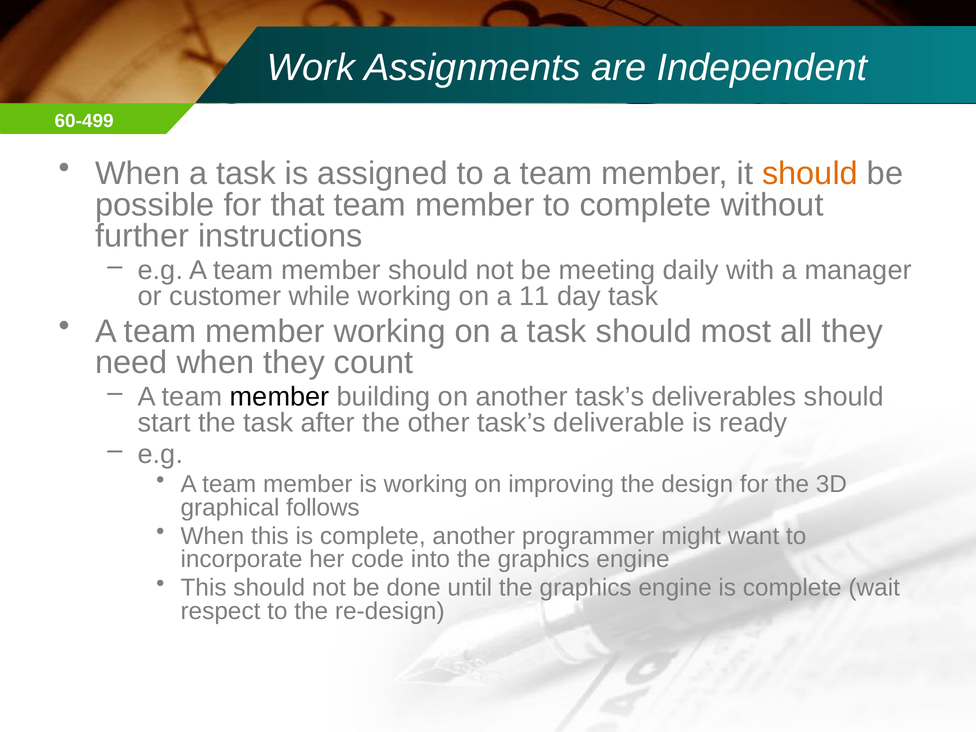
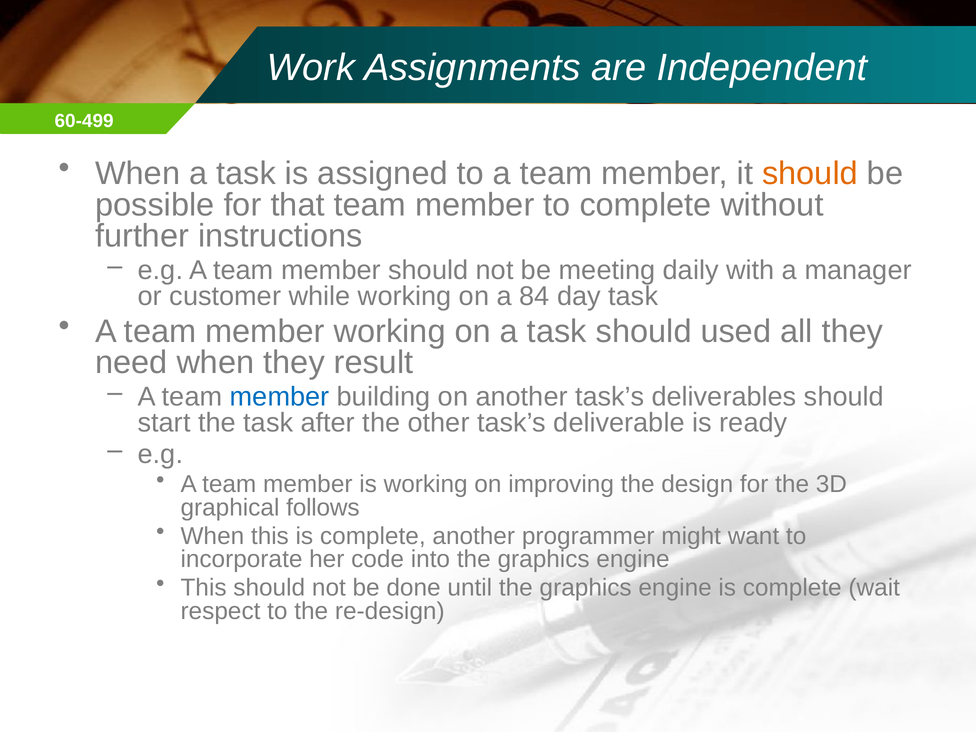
11: 11 -> 84 (534, 296)
most: most -> used (736, 331)
count: count -> result (374, 363)
member colour: black -> blue (280, 397)
